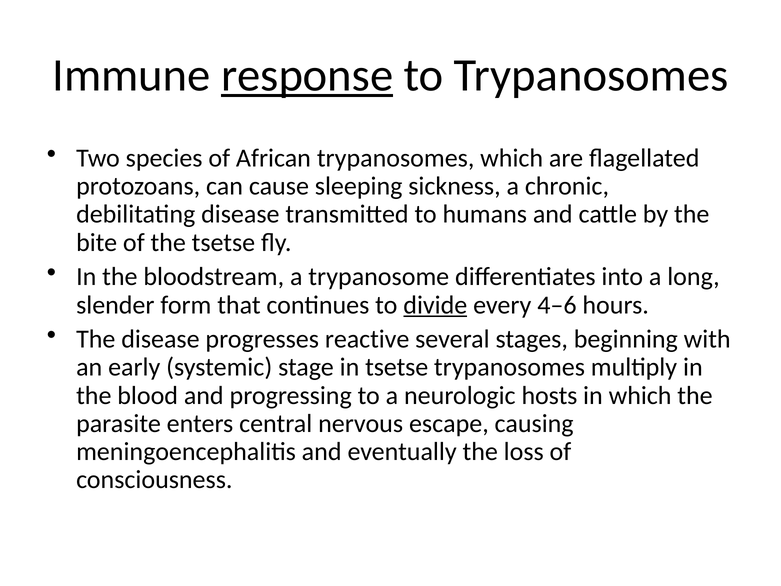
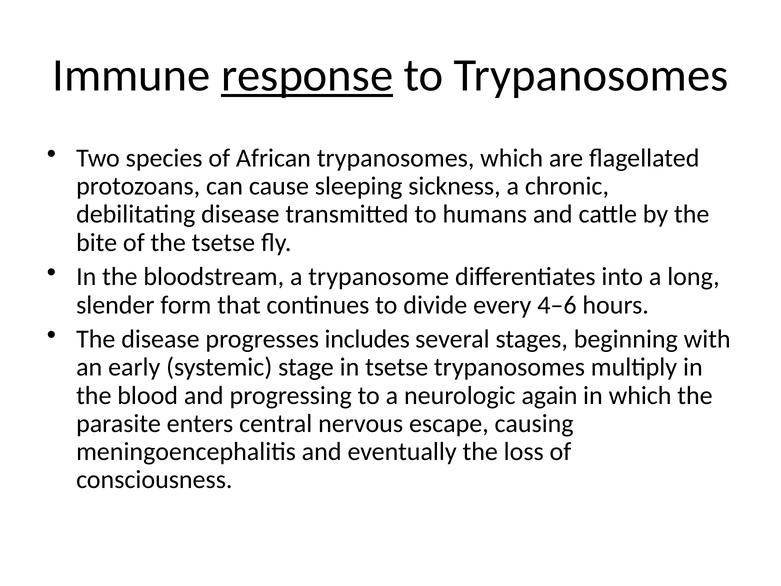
divide underline: present -> none (435, 305)
reactive: reactive -> includes (367, 339)
hosts: hosts -> again (550, 395)
